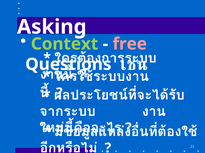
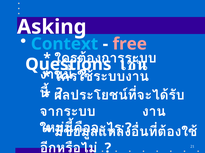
Context colour: light green -> light blue (65, 44)
